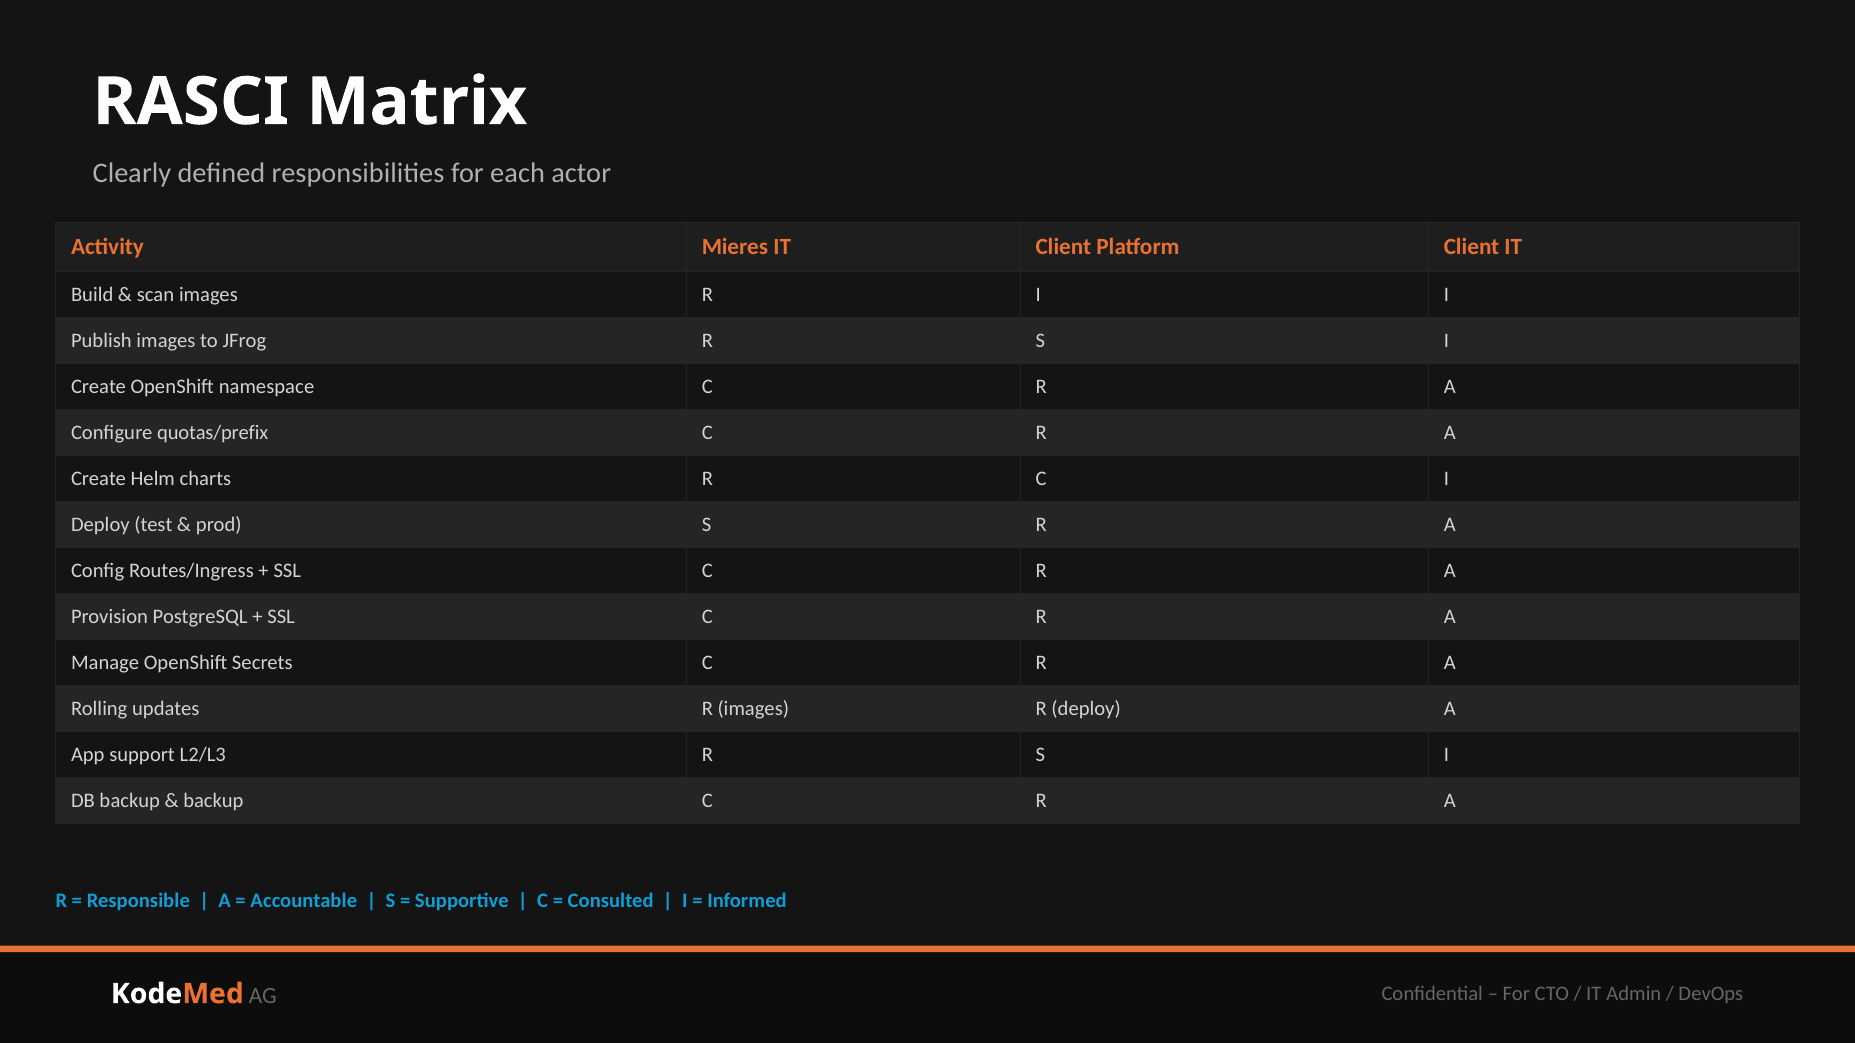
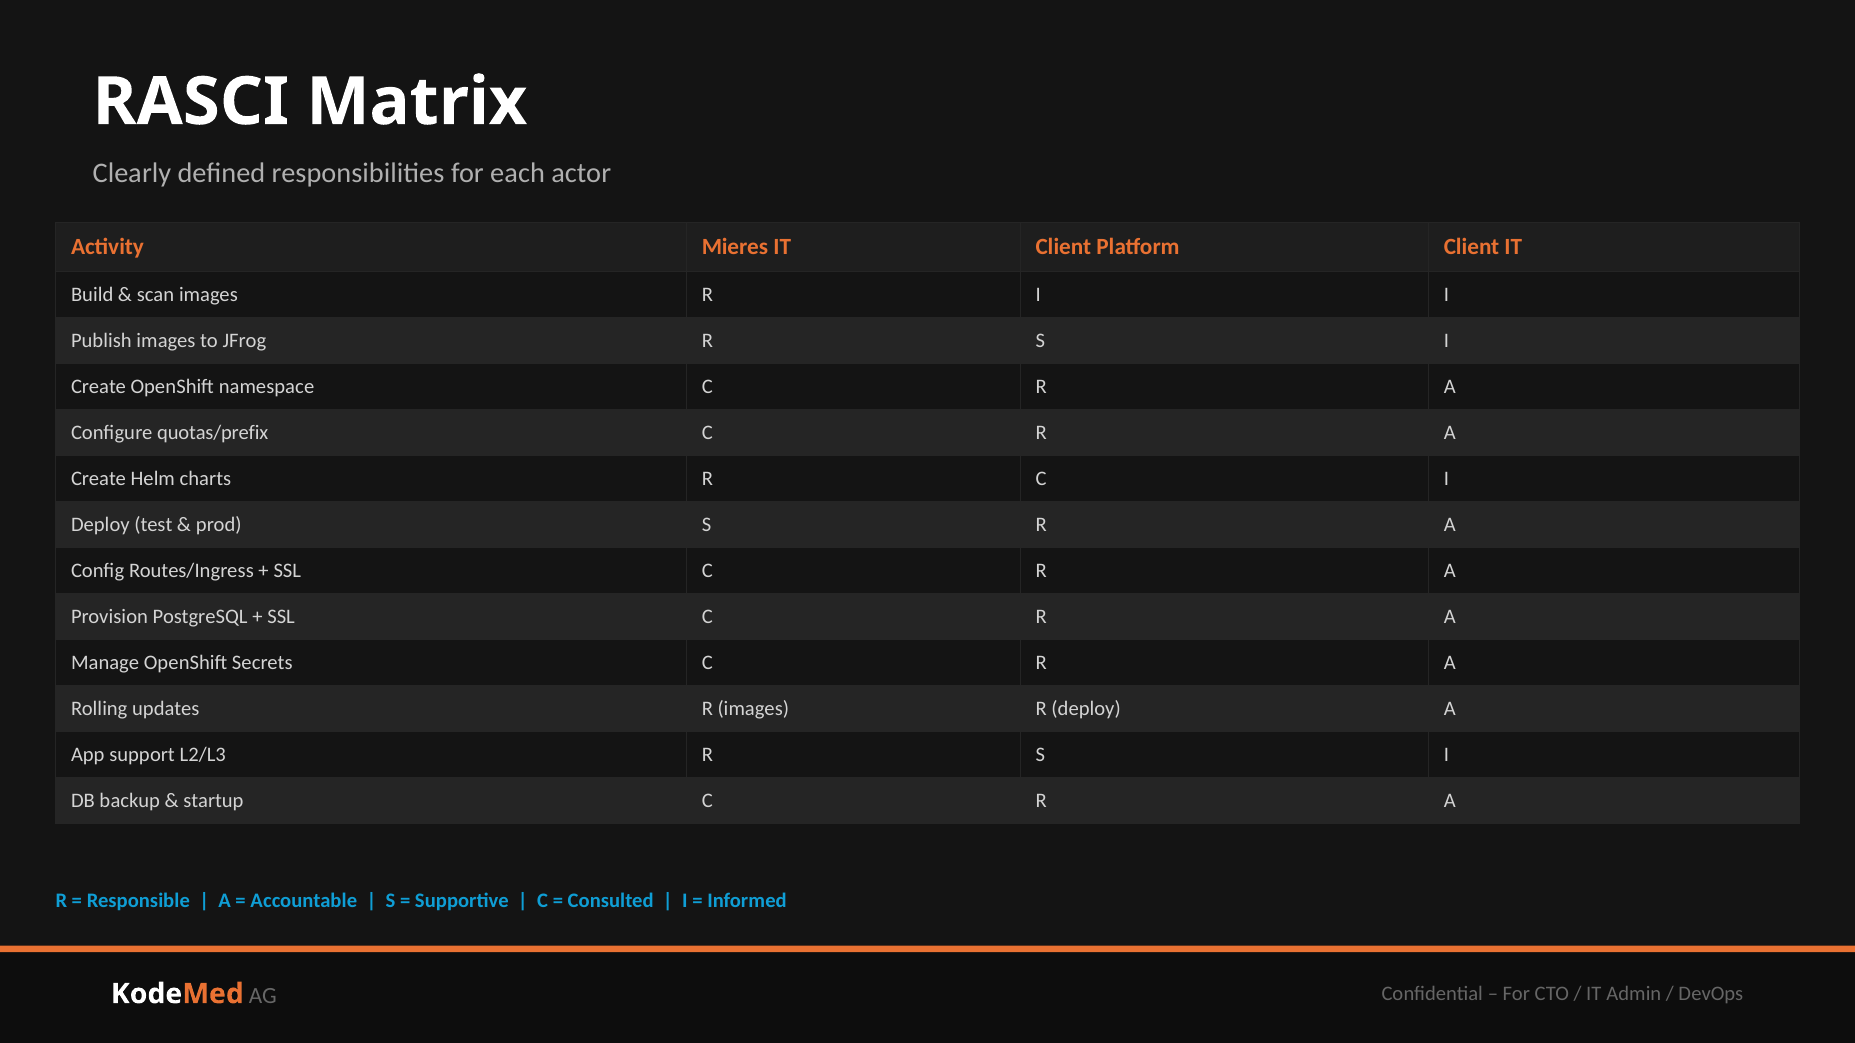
backup: backup -> startup (213, 801)
